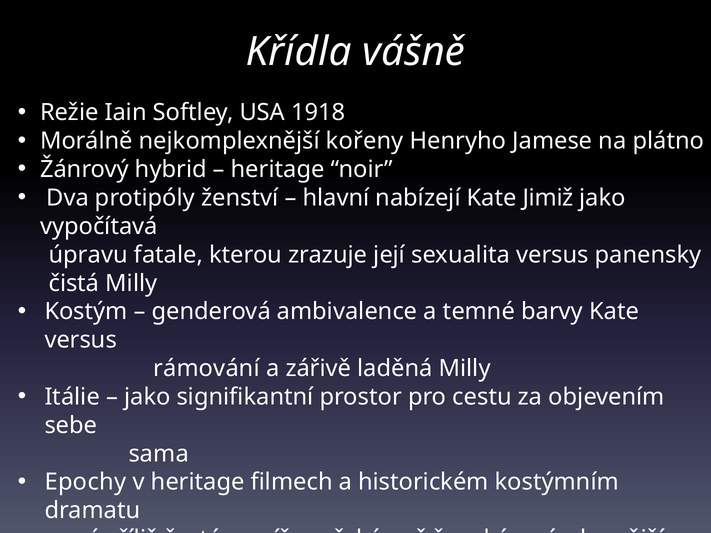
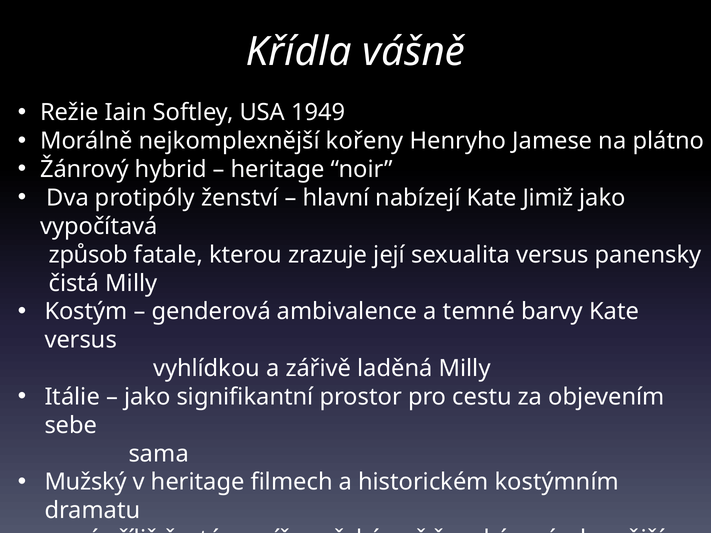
1918: 1918 -> 1949 (318, 113)
úpravu: úpravu -> způsob (88, 255)
rámování: rámování -> vyhlídkou (207, 369)
Epochy: Epochy -> Mužský (86, 482)
